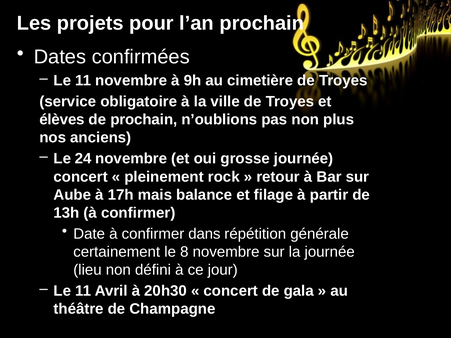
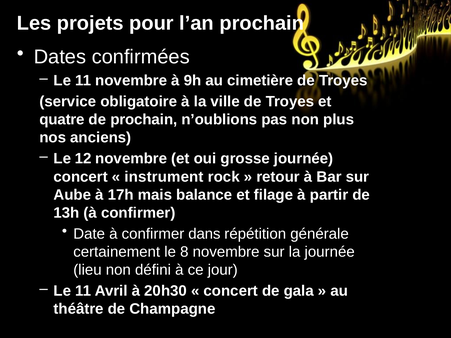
élèves: élèves -> quatre (62, 120)
24: 24 -> 12 (83, 159)
pleinement: pleinement -> instrument (164, 177)
